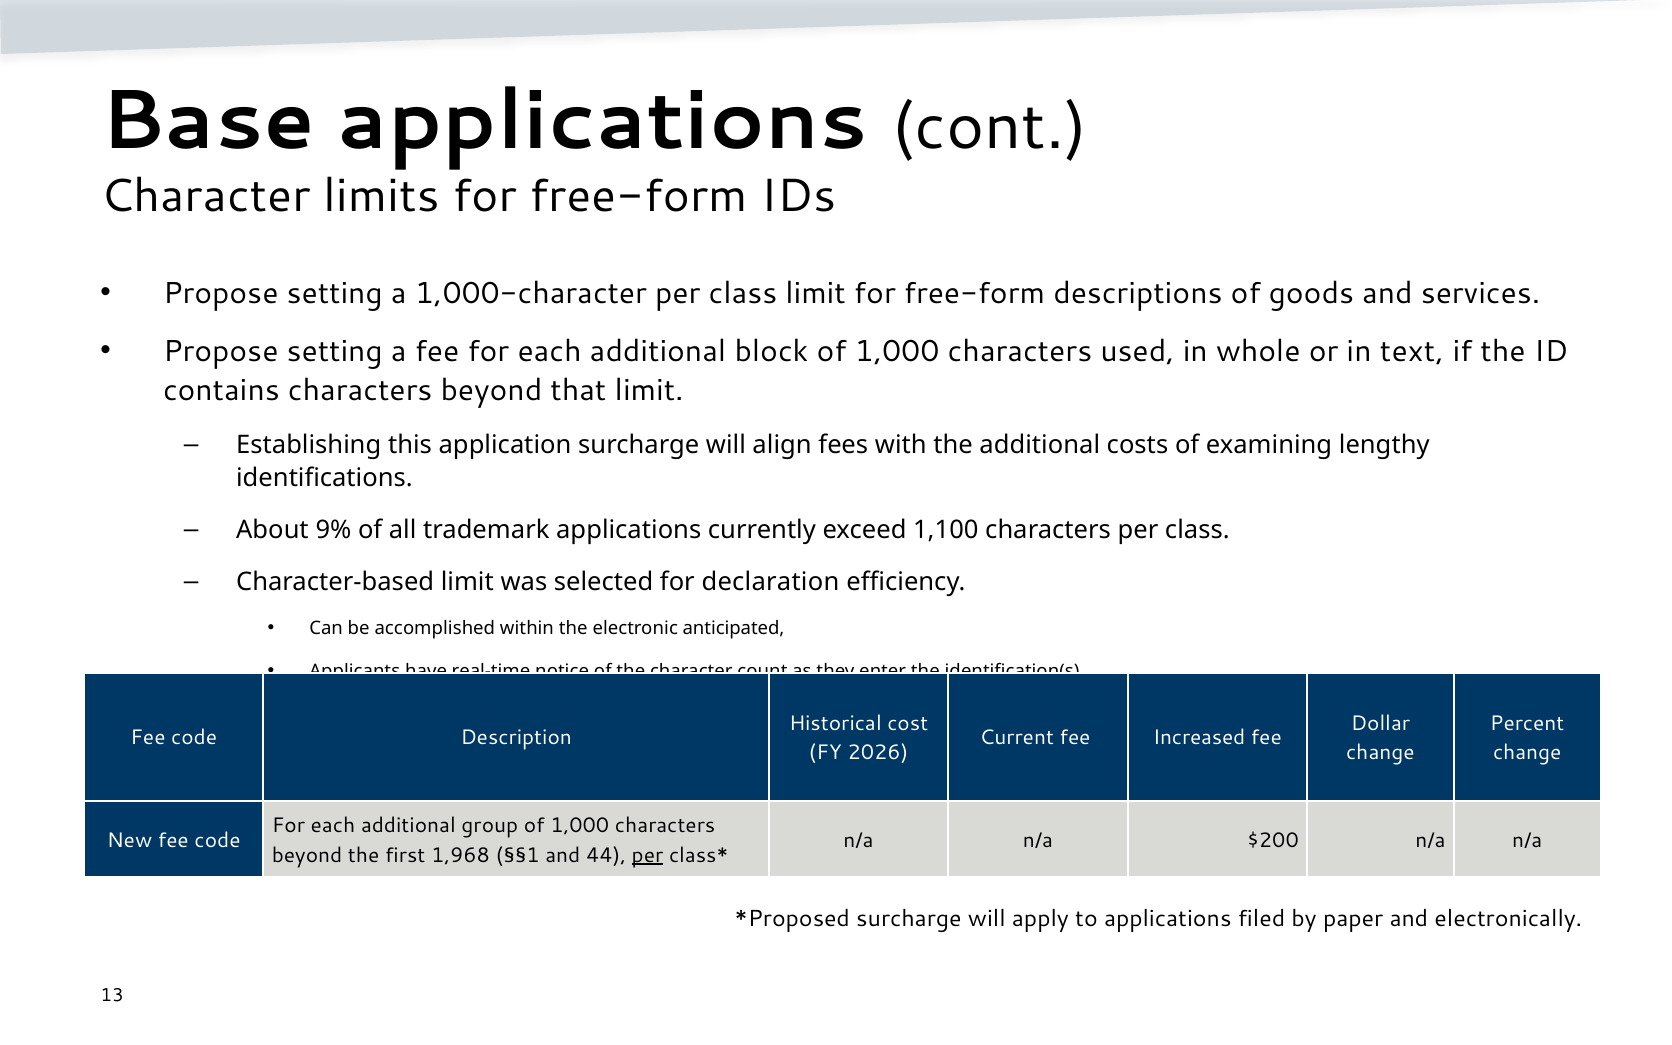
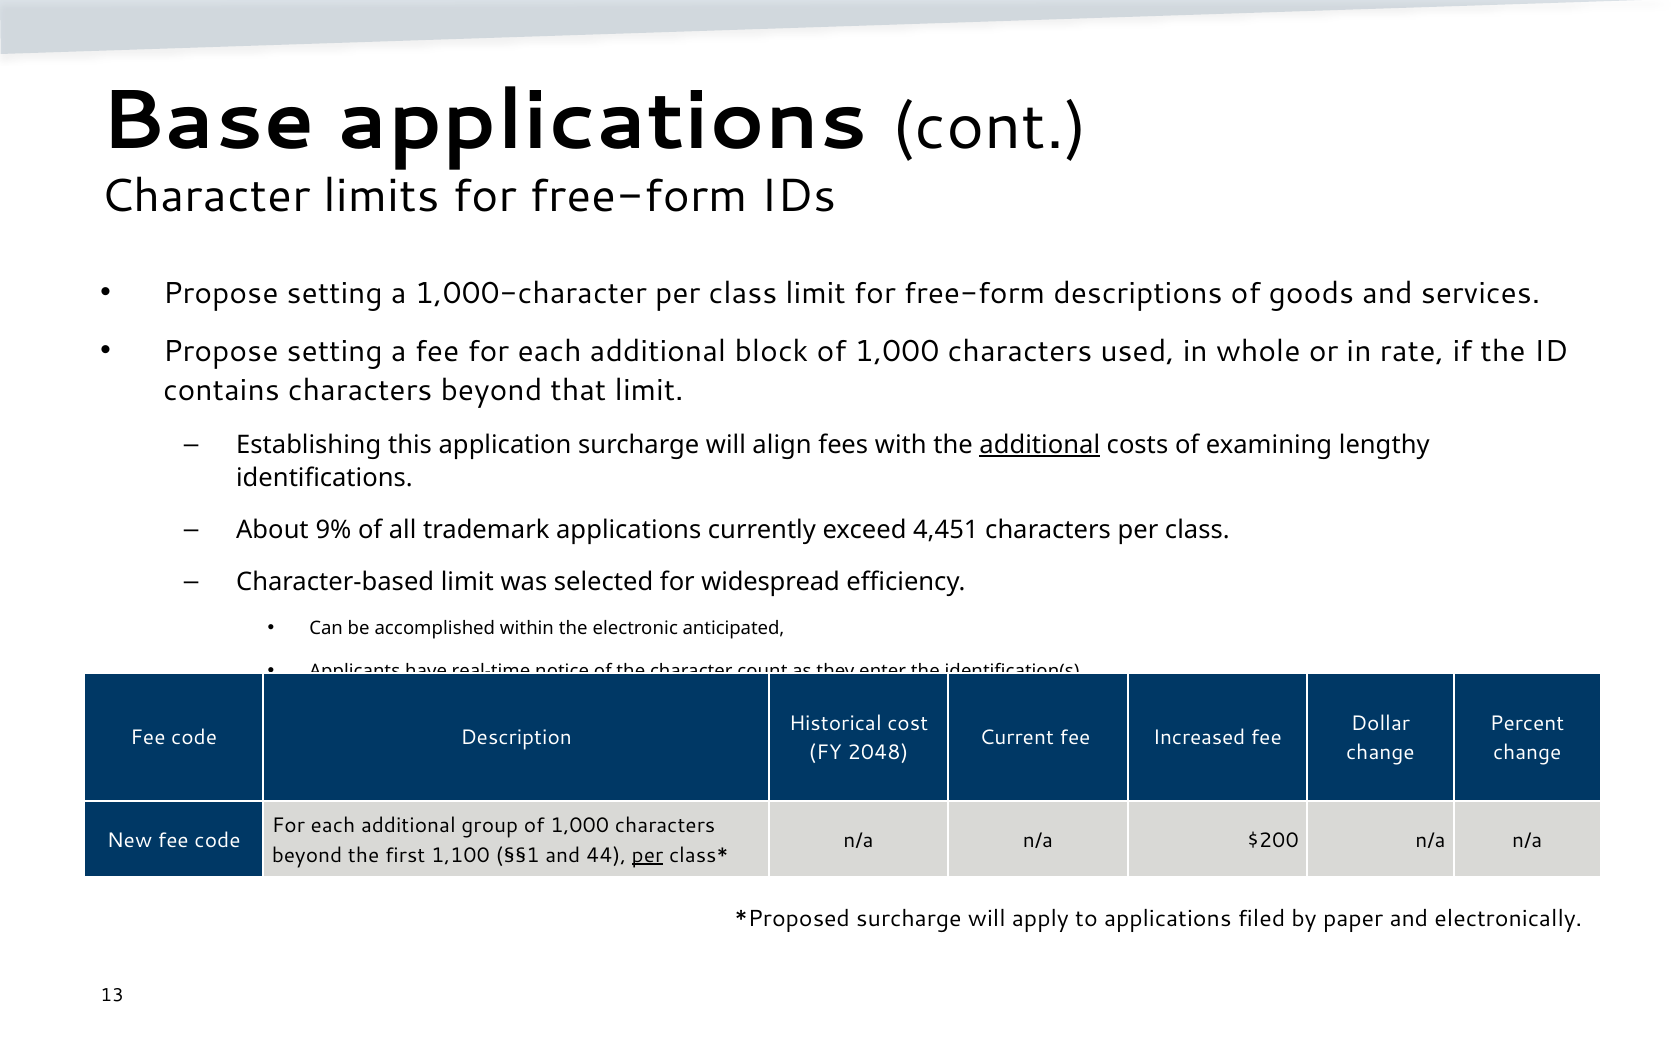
text: text -> rate (1412, 351)
additional underline: none -> present (1040, 445)
1,100: 1,100 -> 4,451 (946, 530)
declaration: declaration -> widespread (771, 582)
2026: 2026 -> 2048 (878, 753)
1,968: 1,968 -> 1,100 (461, 855)
